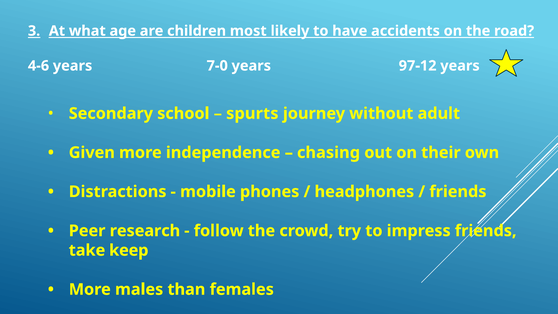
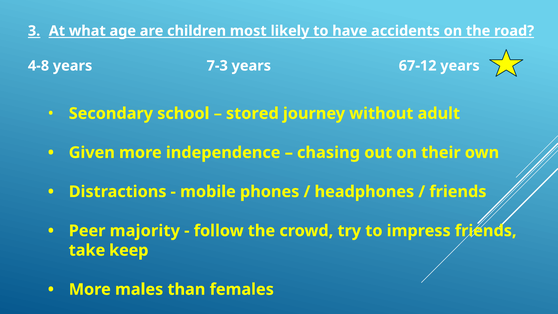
4-6: 4-6 -> 4-8 (39, 66)
7-0: 7-0 -> 7-3 (217, 66)
97-12: 97-12 -> 67-12 (418, 66)
spurts: spurts -> stored (252, 113)
research: research -> majority (145, 231)
